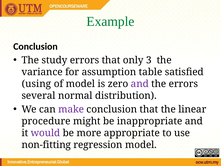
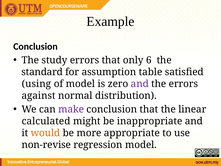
Example colour: green -> black (110, 21)
3: 3 -> 6 (149, 60)
variance: variance -> standard (42, 72)
several: several -> against (39, 95)
procedure: procedure -> calculated (46, 121)
would colour: purple -> orange (45, 133)
non-fitting: non-fitting -> non-revise (46, 145)
